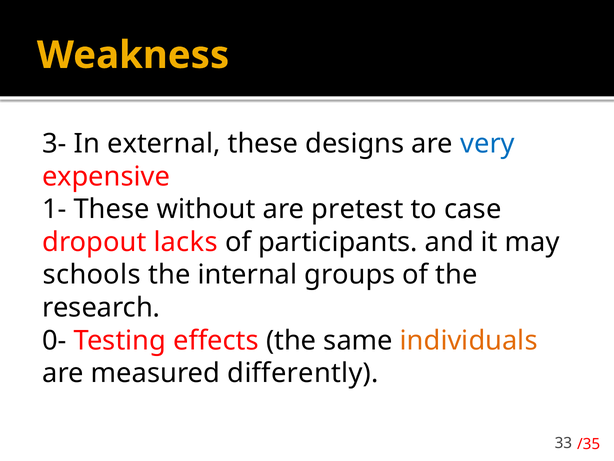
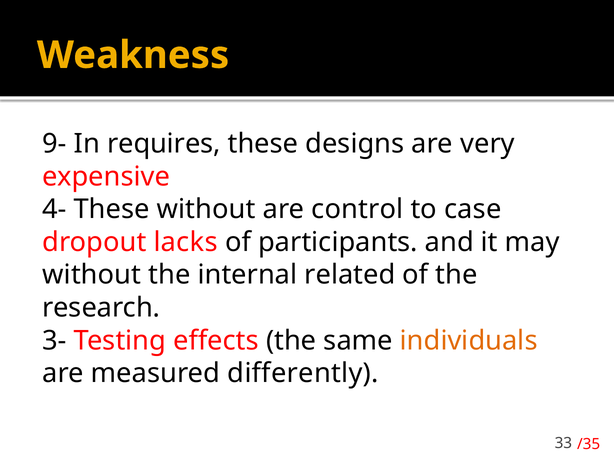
3-: 3- -> 9- (55, 144)
external: external -> requires (164, 144)
very colour: blue -> black (488, 144)
1-: 1- -> 4- (55, 209)
pretest: pretest -> control (357, 209)
schools: schools -> without (92, 275)
groups: groups -> related (350, 275)
0-: 0- -> 3- (55, 340)
